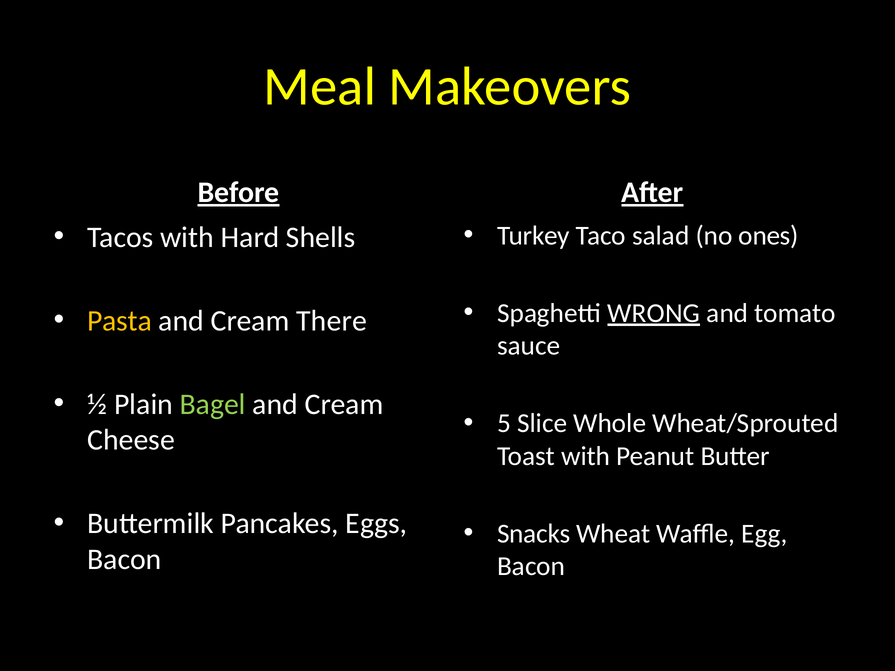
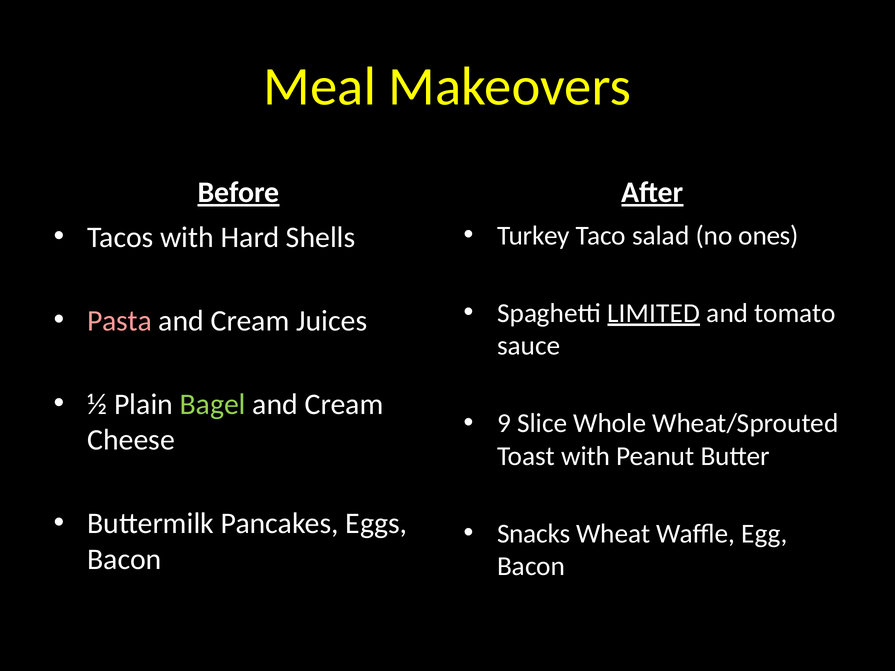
WRONG: WRONG -> LIMITED (654, 313)
Pasta colour: yellow -> pink (120, 321)
There: There -> Juices (332, 321)
5: 5 -> 9 (504, 424)
